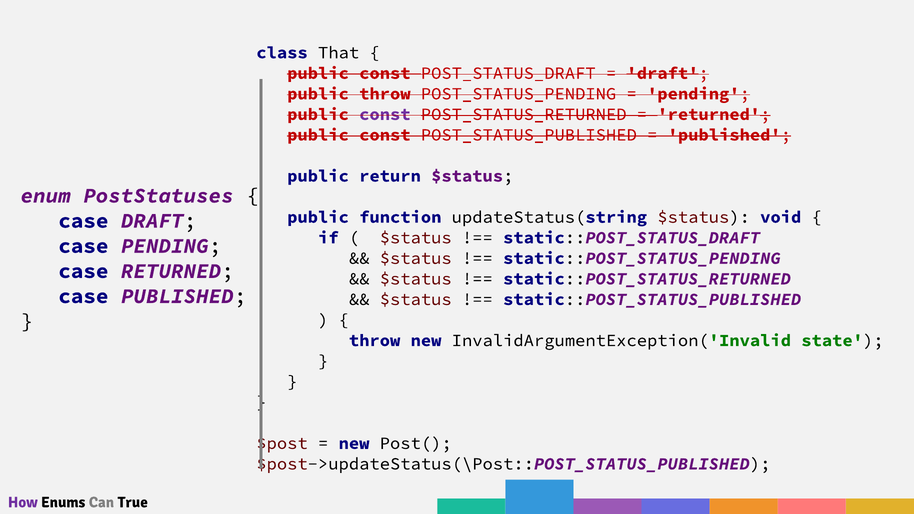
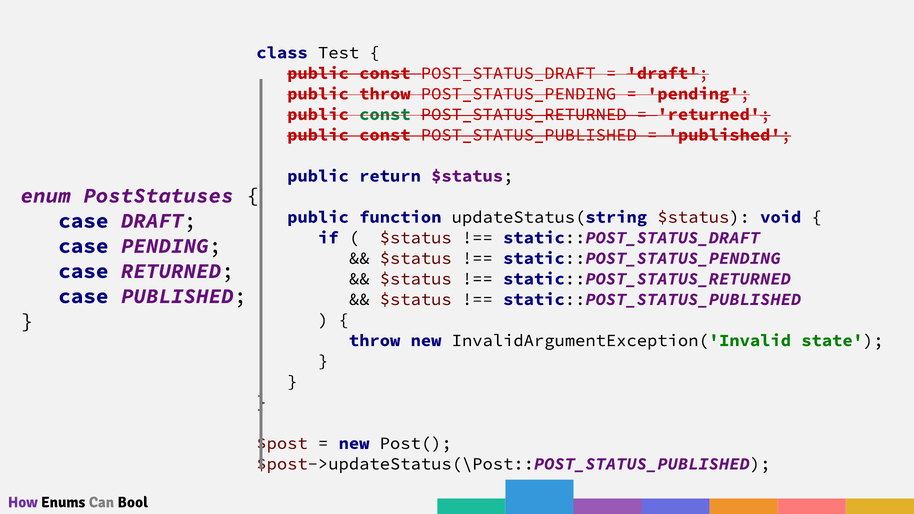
That: That -> Test (339, 53)
const colour: purple -> green (385, 114)
True: True -> Bool (133, 502)
